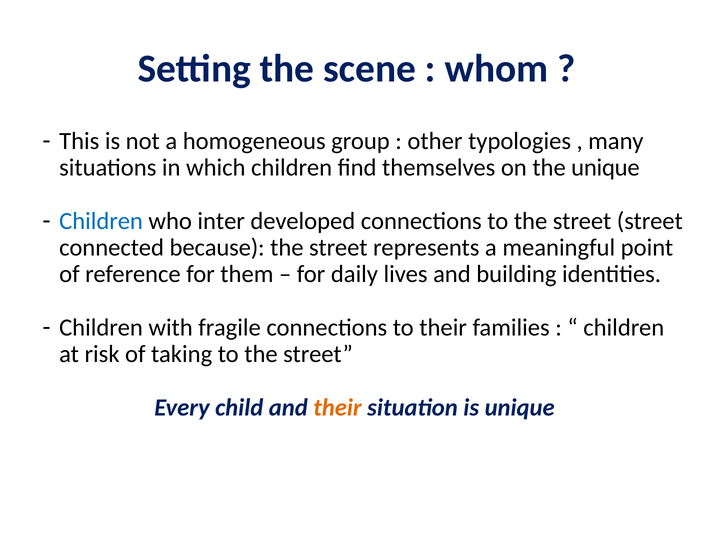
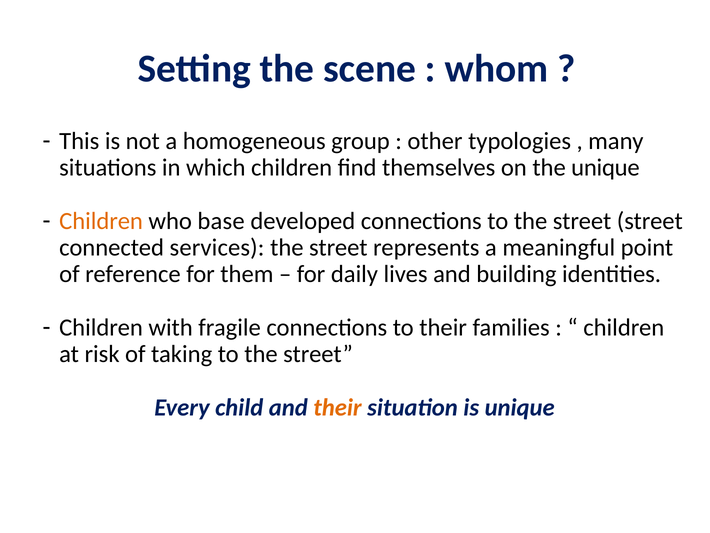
Children colour: blue -> orange (101, 221)
inter: inter -> base (221, 221)
because: because -> services (217, 247)
